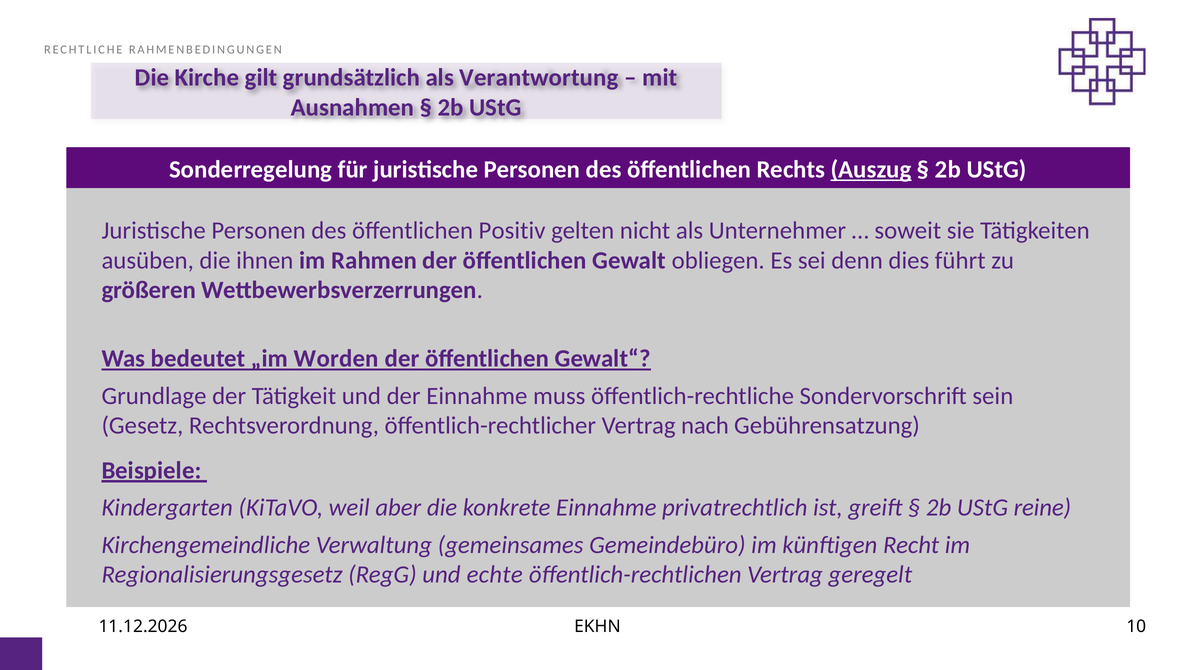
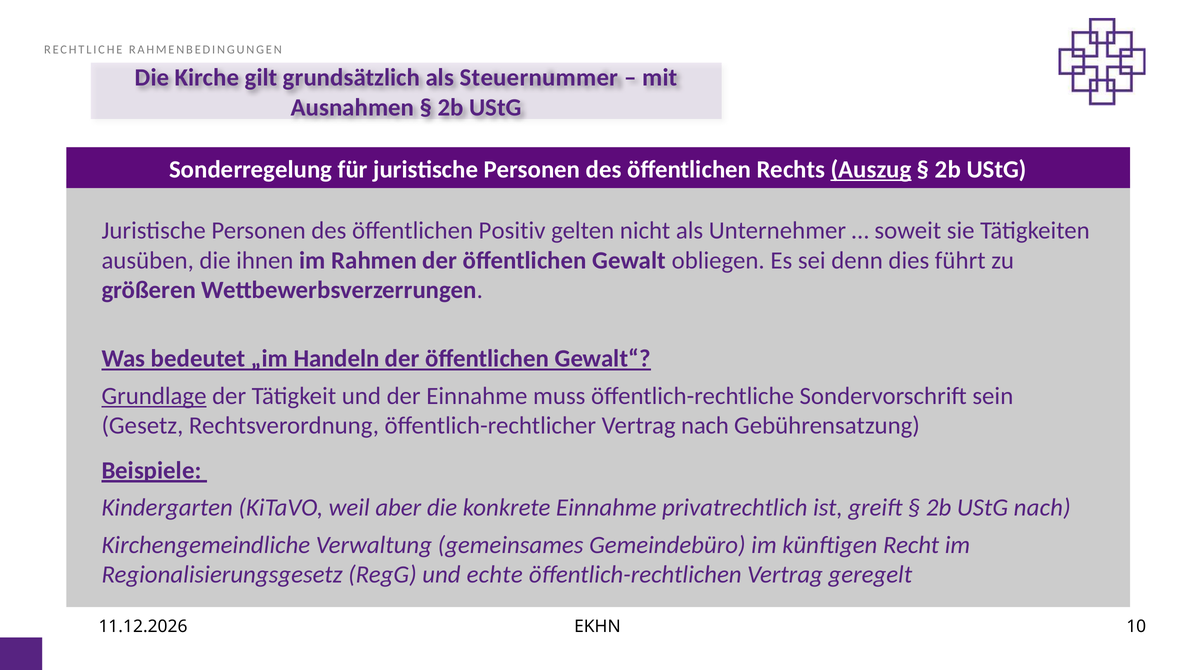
Verantwortung: Verantwortung -> Steuernummer (539, 78)
Worden: Worden -> Handeln (336, 359)
Grundlage underline: none -> present (154, 396)
UStG reine: reine -> nach (1042, 508)
